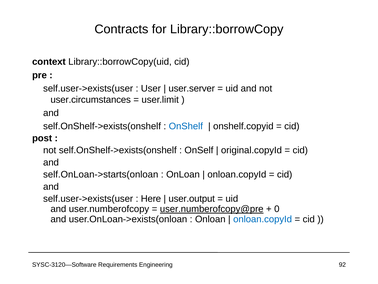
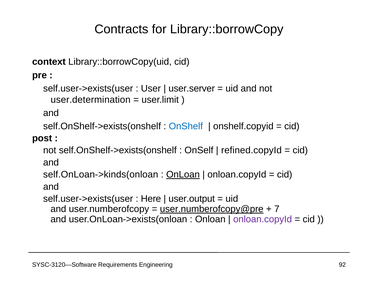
user.circumstances: user.circumstances -> user.determination (91, 100)
original.copyId: original.copyId -> refined.copyId (251, 150)
self.OnLoan->starts(onloan: self.OnLoan->starts(onloan -> self.OnLoan->kinds(onloan (101, 174)
OnLoan underline: none -> present (183, 174)
0: 0 -> 7 (277, 209)
onloan.copyId colour: blue -> purple (263, 219)
